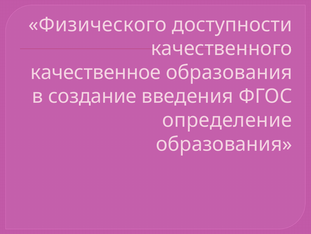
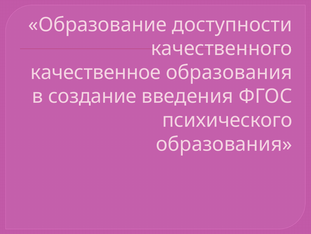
Физического: Физического -> Образование (98, 25)
определение: определение -> психического (227, 120)
